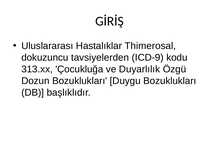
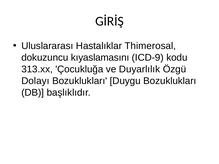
tavsiyelerden: tavsiyelerden -> kıyaslamasını (100, 58)
Dozun: Dozun -> Dolayı (35, 81)
